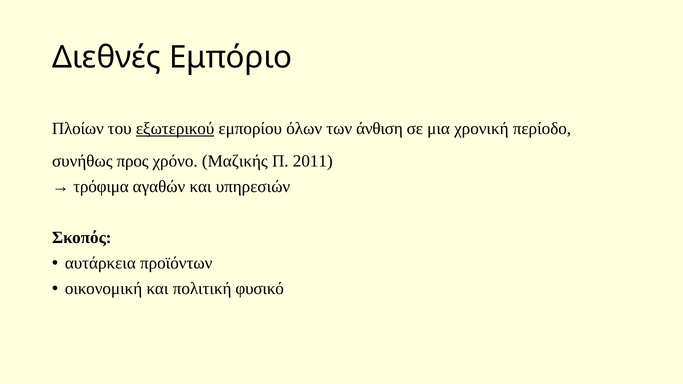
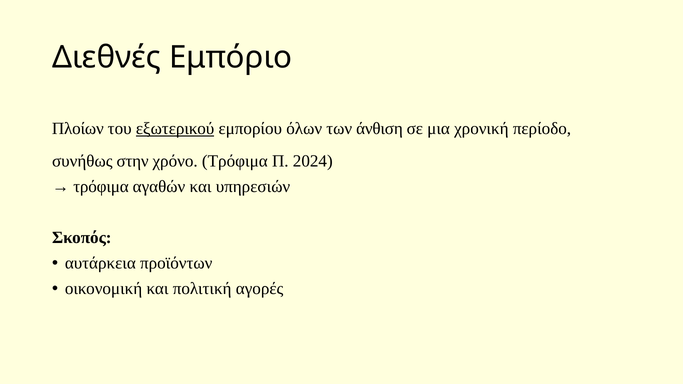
προς: προς -> στην (133, 161)
χρόνο Μαζικής: Μαζικής -> Τρόφιμα (235, 161)
2011: 2011 -> 2024 (313, 161)
φυσικό: φυσικό -> αγορές (260, 289)
